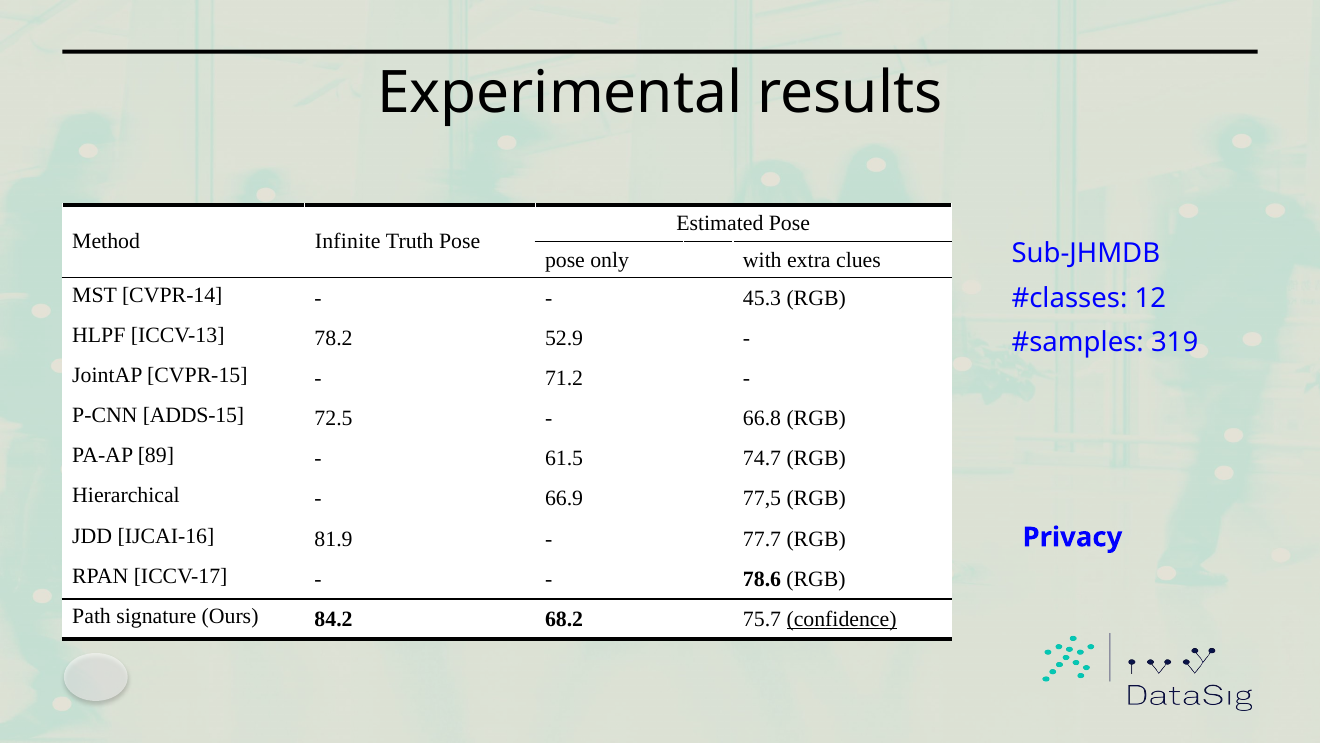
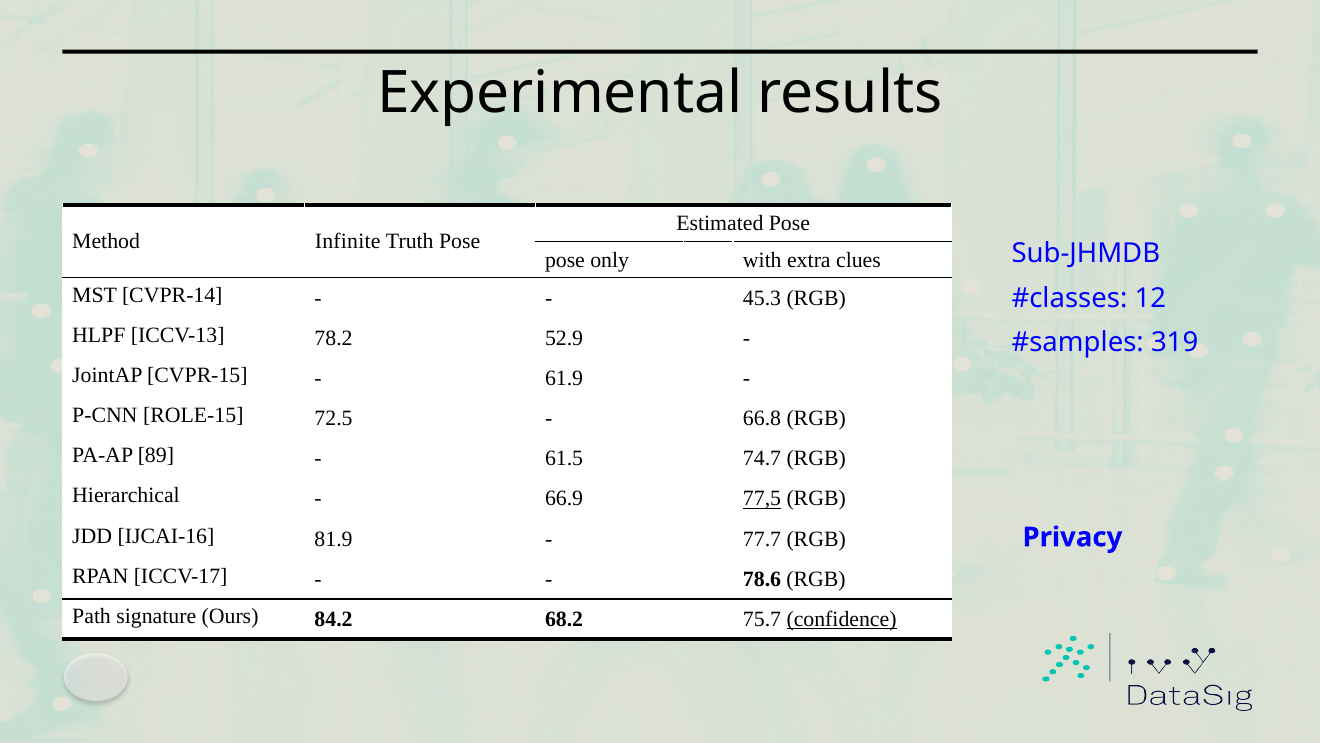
71.2: 71.2 -> 61.9 (564, 378)
ADDS-15: ADDS-15 -> ROLE-15 (193, 415)
77,5 underline: none -> present (762, 498)
